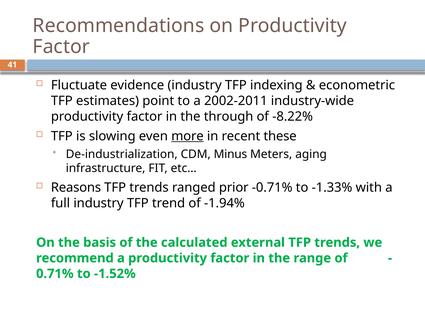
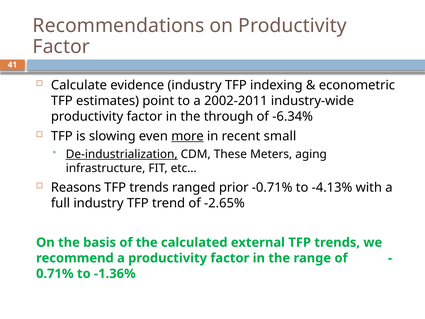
Fluctuate: Fluctuate -> Calculate (79, 85)
-8.22%: -8.22% -> -6.34% (293, 116)
these: these -> small (280, 136)
De-industrialization underline: none -> present (122, 154)
Minus: Minus -> These (230, 154)
-1.33%: -1.33% -> -4.13% (332, 187)
-1.94%: -1.94% -> -2.65% (224, 203)
-1.52%: -1.52% -> -1.36% (115, 273)
